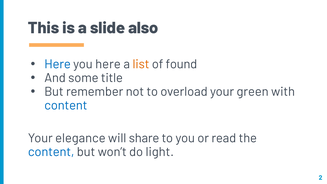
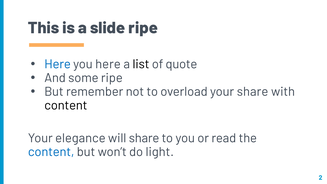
slide also: also -> ripe (143, 28)
list colour: orange -> black (141, 64)
found: found -> quote (181, 64)
some title: title -> ripe (112, 78)
your green: green -> share (253, 92)
content colour: blue -> black (66, 105)
